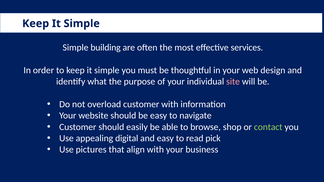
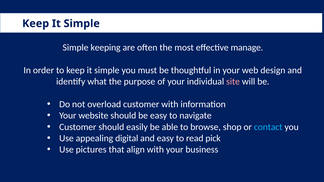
building: building -> keeping (106, 48)
services: services -> manage (247, 48)
contact colour: light green -> light blue (268, 127)
